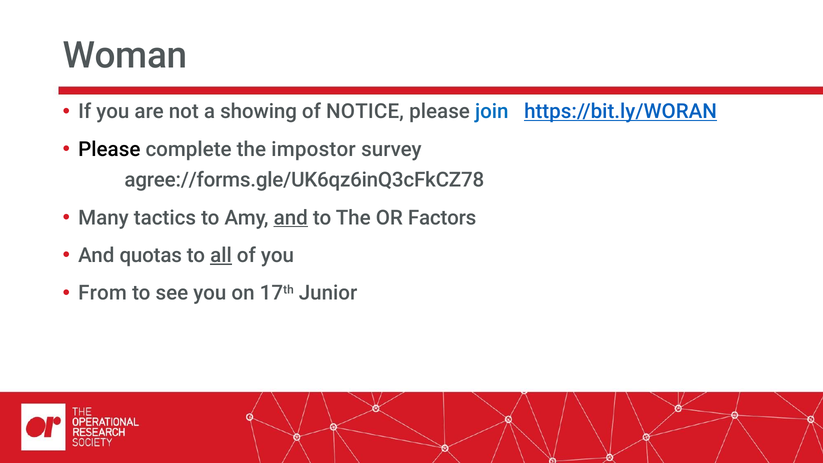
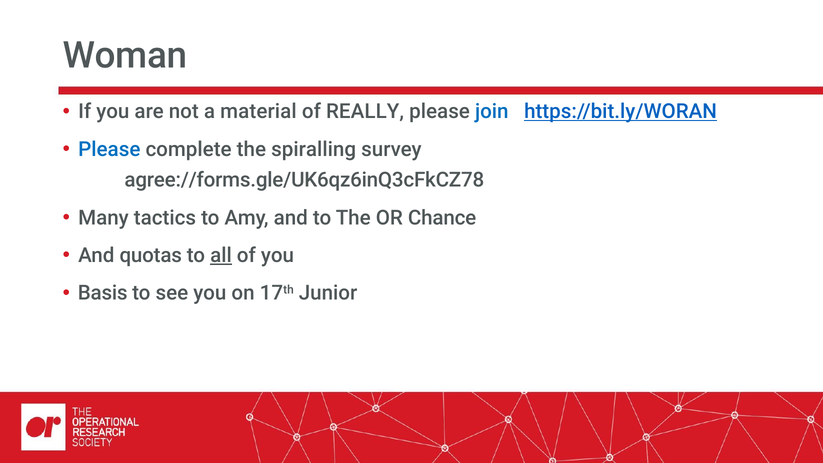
showing: showing -> material (258, 112)
NOTICE: NOTICE -> REALLY (365, 112)
Please colour: black -> blue (109, 149)
impostor: impostor -> spiralling (314, 149)
and underline: present -> none (291, 218)
Factors: Factors -> Chance (442, 218)
From: From -> Basis (103, 293)
